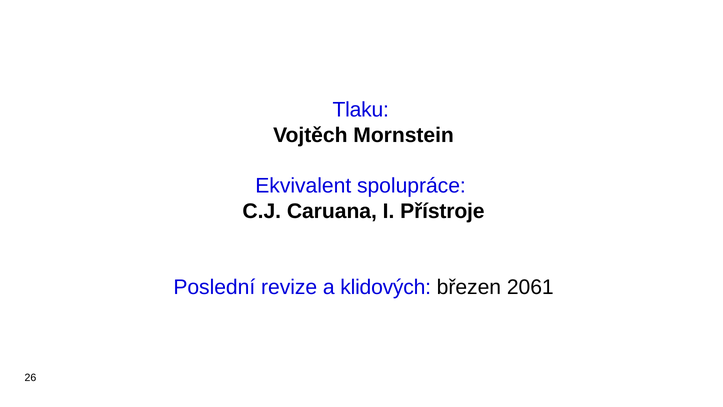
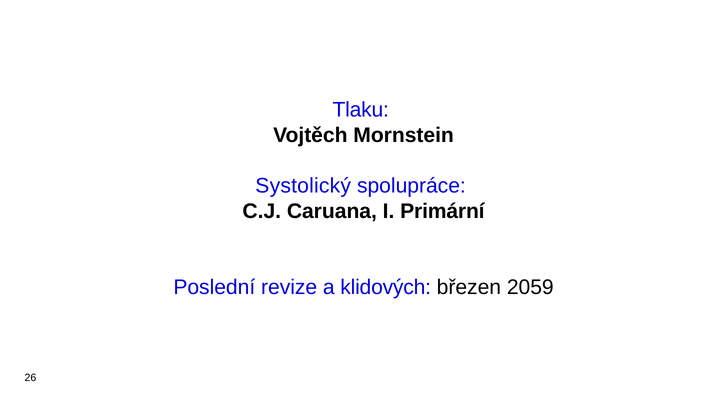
Ekvivalent: Ekvivalent -> Systolický (303, 186)
Přístroje: Přístroje -> Primární (442, 211)
2061: 2061 -> 2059 (530, 287)
